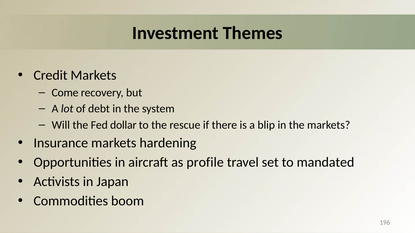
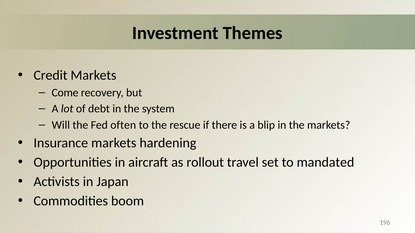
dollar: dollar -> often (123, 125)
profile: profile -> rollout (205, 163)
